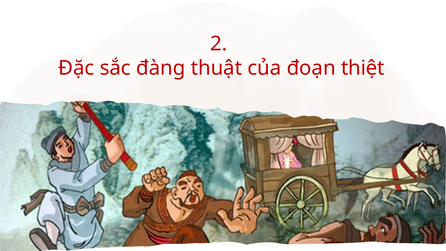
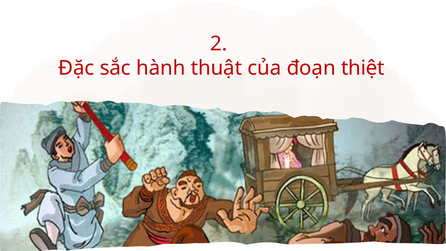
đàng: đàng -> hành (161, 68)
